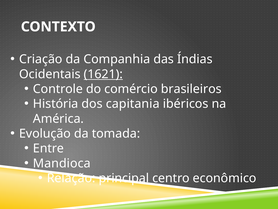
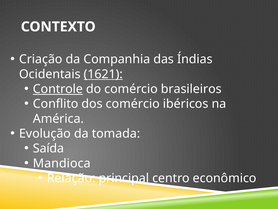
Controle underline: none -> present (58, 89)
História: História -> Conflito (56, 104)
dos capitania: capitania -> comércio (133, 104)
Entre: Entre -> Saída (48, 148)
